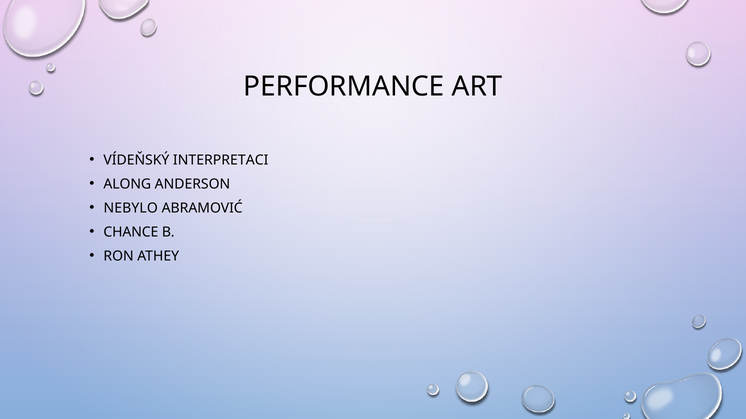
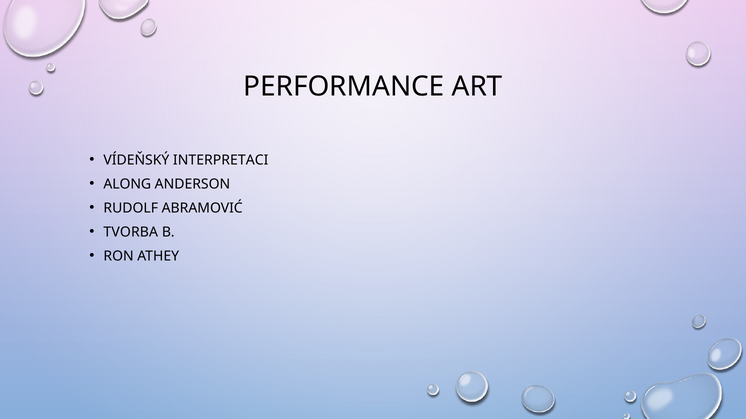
NEBYLO: NEBYLO -> RUDOLF (131, 208)
CHANCE: CHANCE -> TVORBA (131, 232)
